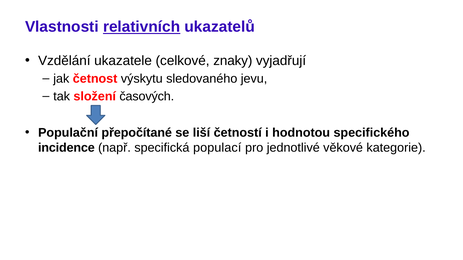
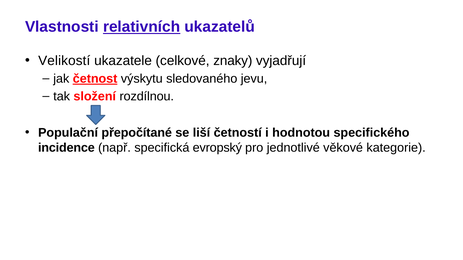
Vzdělání: Vzdělání -> Velikostí (64, 61)
četnost underline: none -> present (95, 79)
časových: časových -> rozdílnou (147, 96)
populací: populací -> evropský (217, 148)
